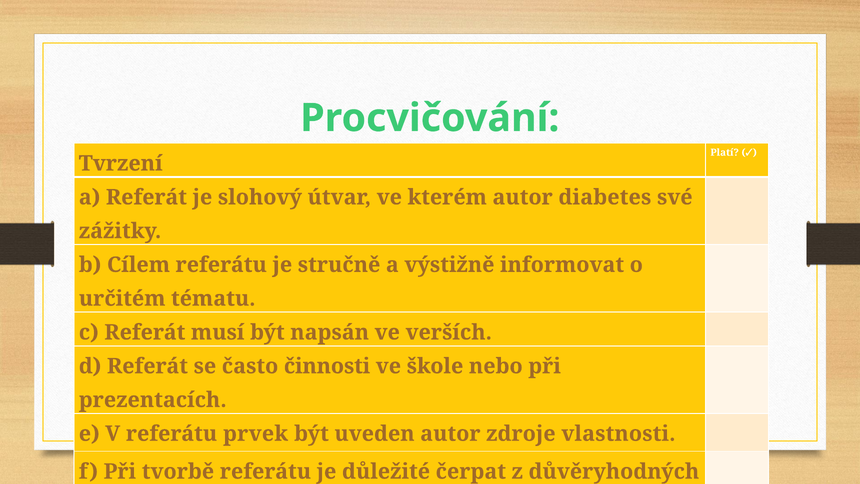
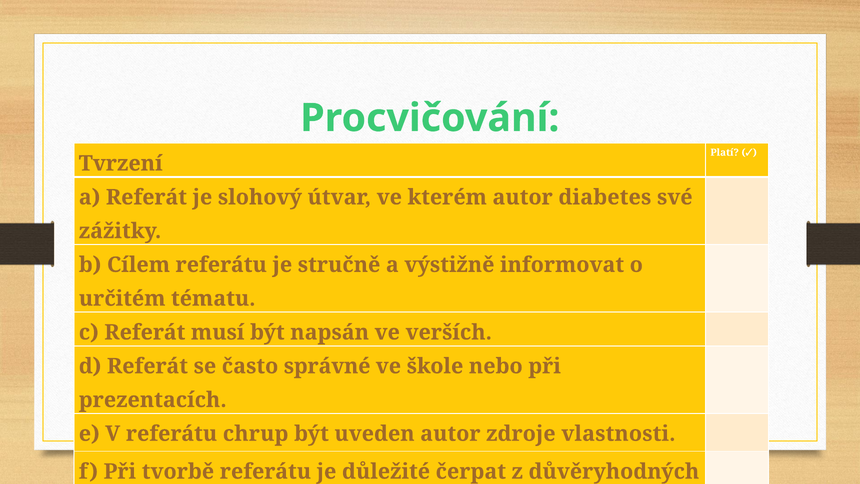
činnosti: činnosti -> správné (327, 366)
prvek: prvek -> chrup (256, 434)
